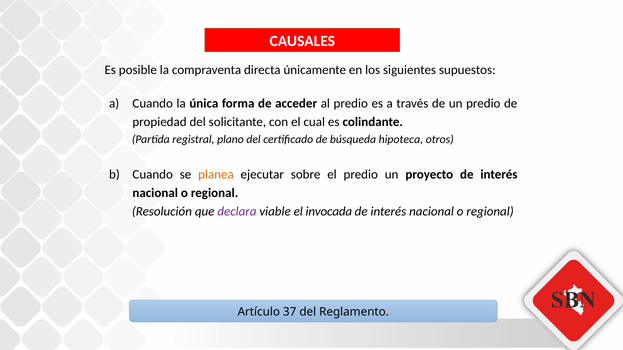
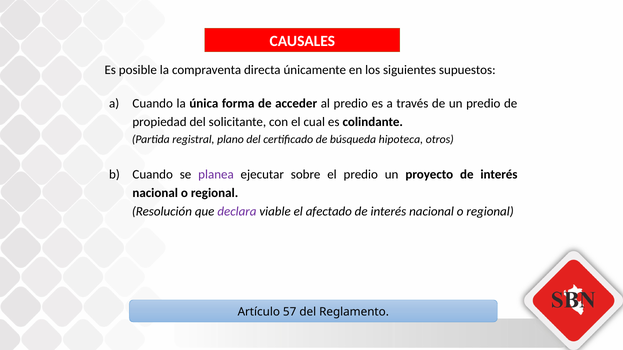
planea colour: orange -> purple (216, 174)
invocada: invocada -> afectado (329, 212)
37: 37 -> 57 (290, 312)
